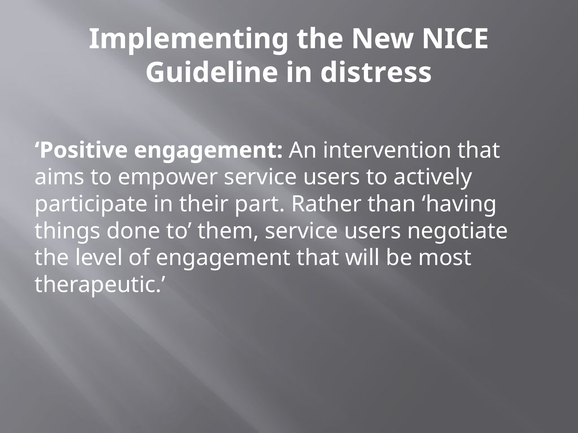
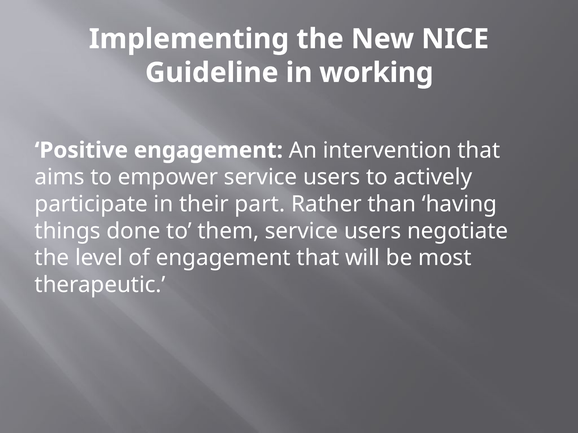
distress: distress -> working (376, 73)
